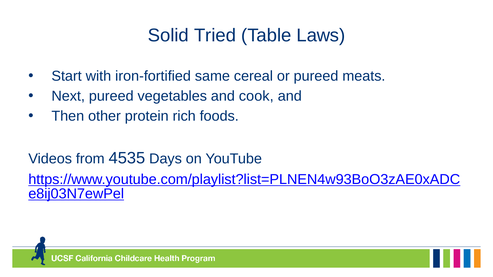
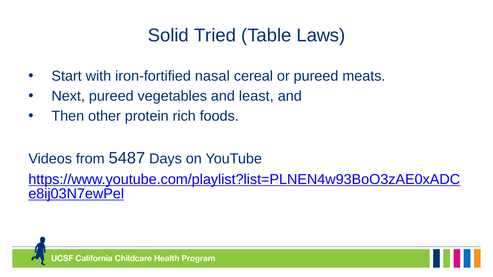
same: same -> nasal (212, 76)
cook: cook -> least (256, 96)
4535: 4535 -> 5487 (127, 158)
